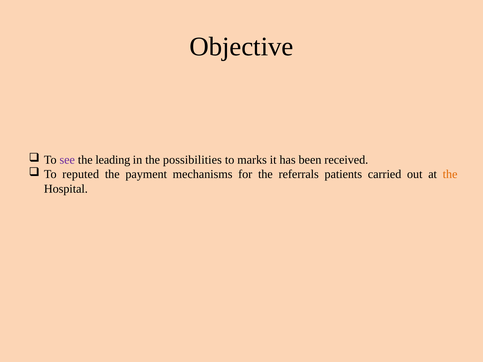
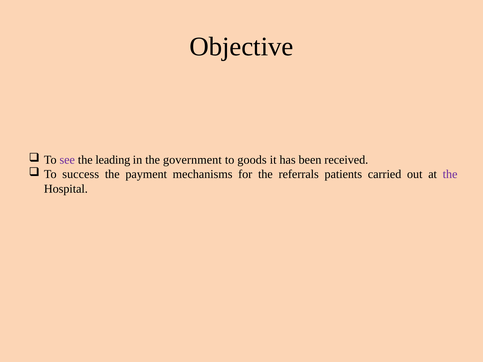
possibilities: possibilities -> government (192, 160)
marks: marks -> goods (252, 160)
reputed: reputed -> success (81, 174)
the colour: orange -> purple (450, 174)
